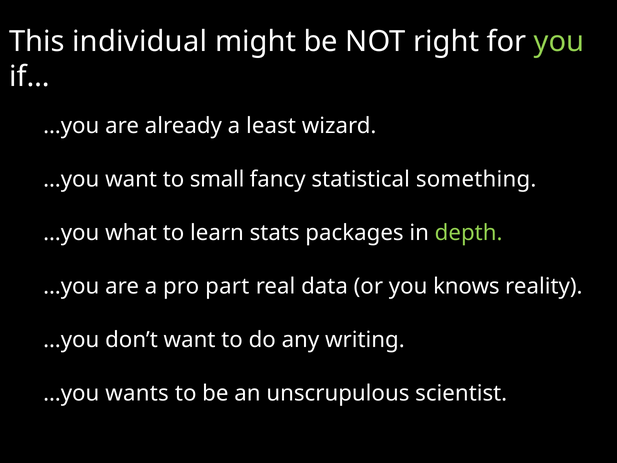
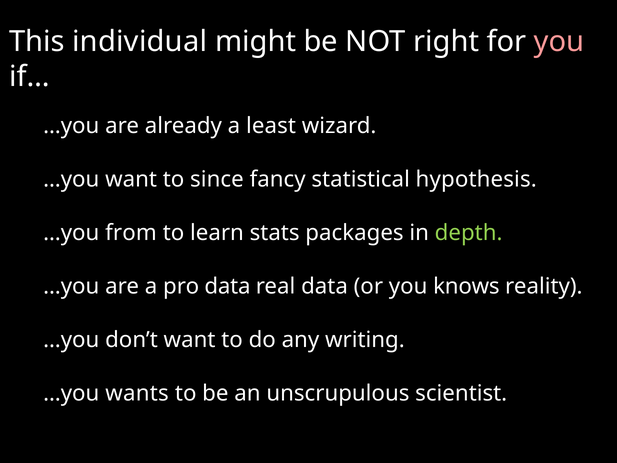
you colour: light green -> pink (559, 42)
small: small -> since (217, 179)
something: something -> hypothesis (476, 179)
what: what -> from (131, 233)
pro part: part -> data (227, 286)
